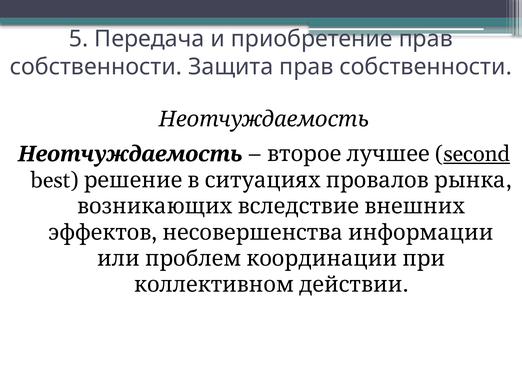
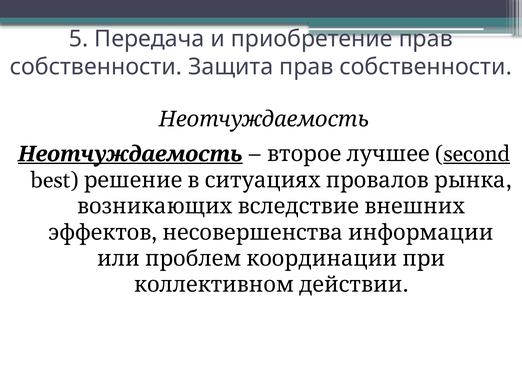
Неотчуждаемость underline: none -> present (130, 154)
